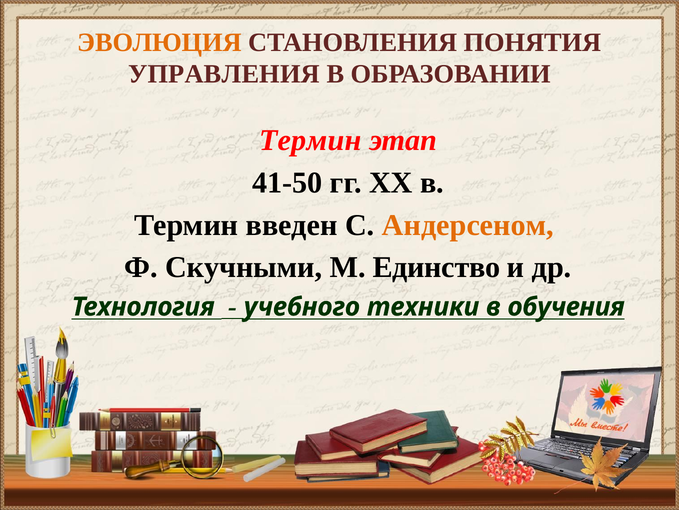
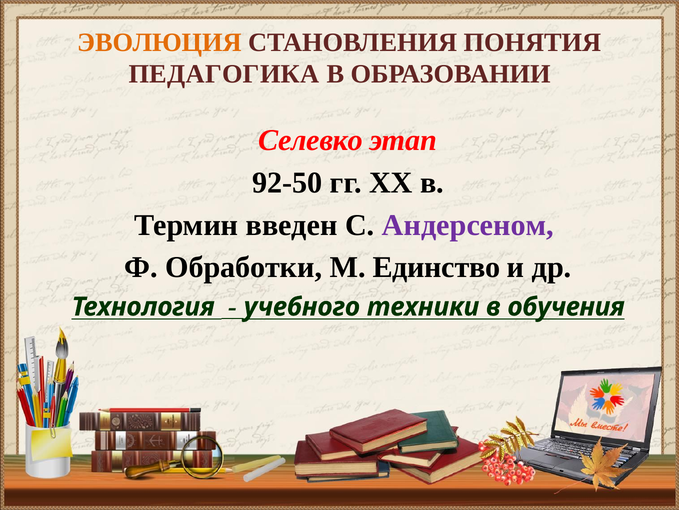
УПРАВЛЕНИЯ: УПРАВЛЕНИЯ -> ПЕДАГОГИКА (224, 74)
Термин: Термин -> Селевко (311, 140)
41-50: 41-50 -> 92-50 (287, 183)
Андерсеном colour: orange -> purple (468, 225)
Скучными: Скучными -> Обработки (244, 267)
